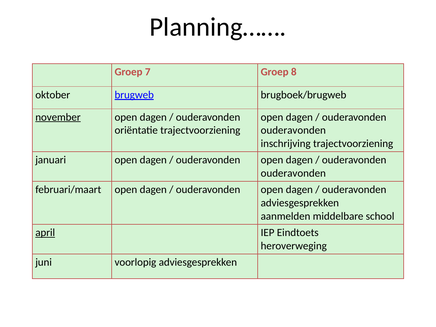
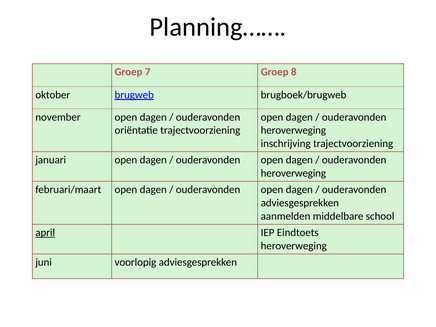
november underline: present -> none (58, 117)
ouderavonden: ouderavonden -> heroverweging (293, 130)
ouderavonden: ouderavonden -> heroverweging (293, 173)
